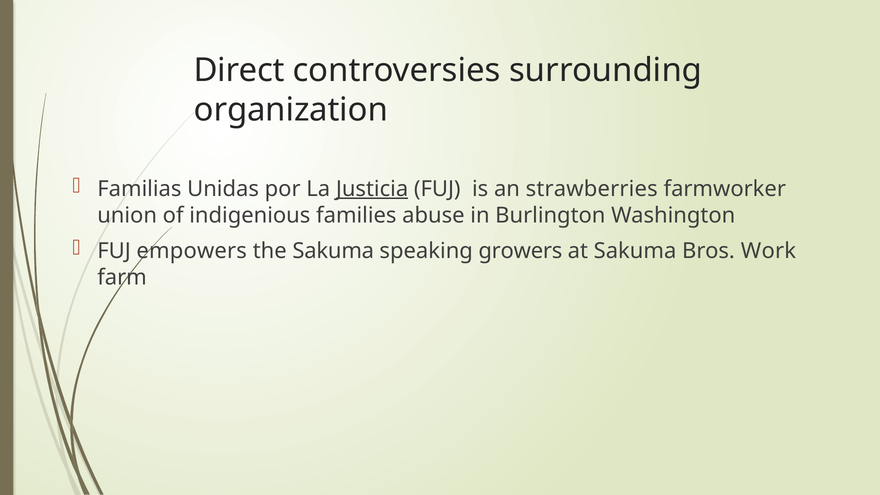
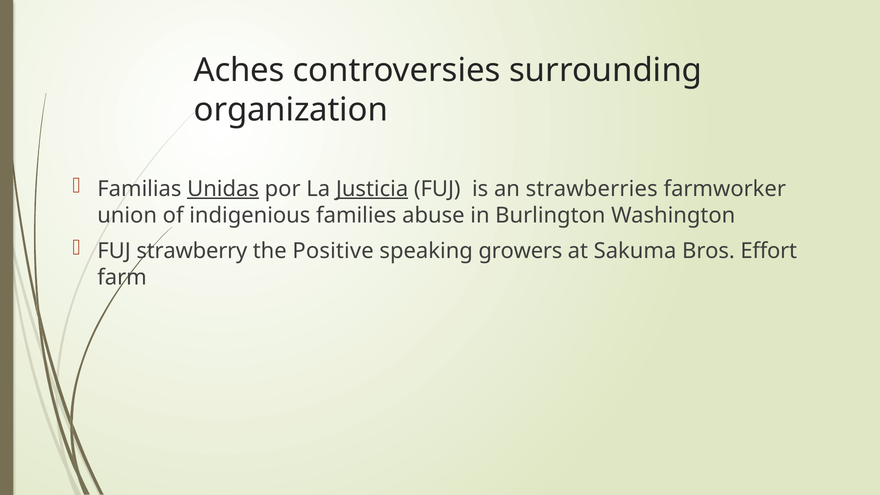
Direct: Direct -> Aches (239, 70)
Unidas underline: none -> present (223, 189)
empowers: empowers -> strawberry (192, 251)
the Sakuma: Sakuma -> Positive (333, 251)
Work: Work -> Effort (769, 251)
